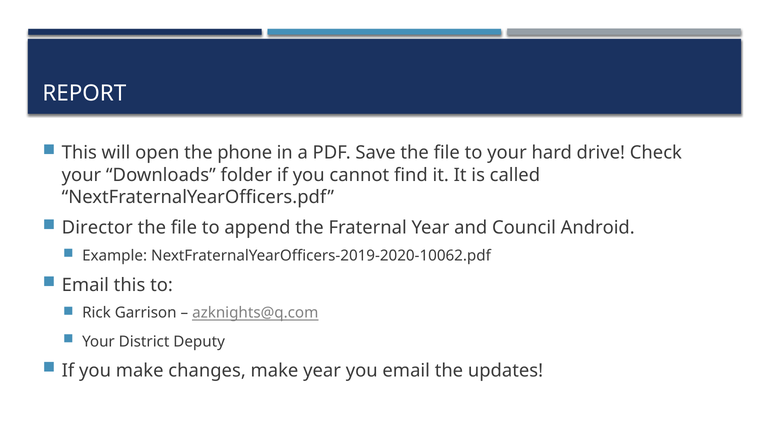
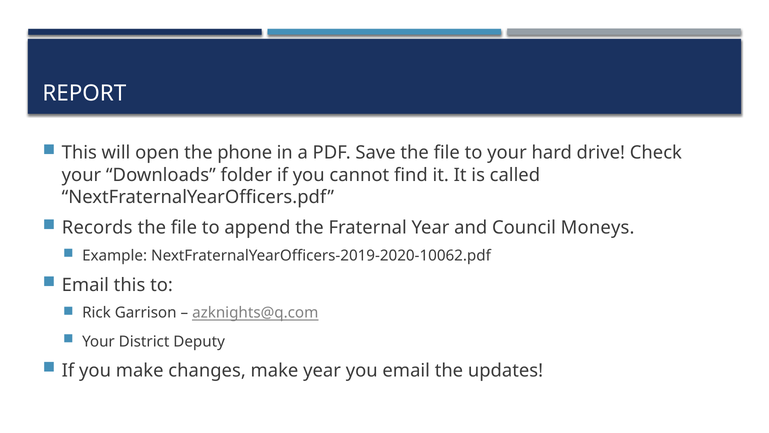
Director: Director -> Records (97, 228)
Android: Android -> Moneys (598, 228)
